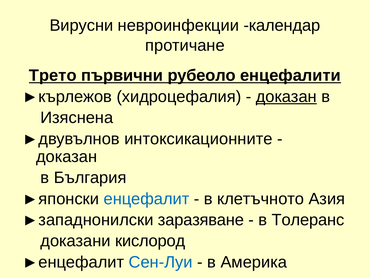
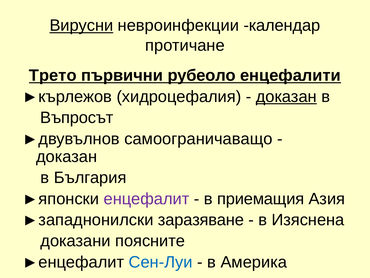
Вирусни underline: none -> present (81, 26)
Изяснена: Изяснена -> Въпросът (77, 118)
интоксикационните: интоксикационните -> самоограничаващо (198, 139)
енцефалит colour: blue -> purple (146, 198)
клетъчното: клетъчното -> приемащия (261, 198)
Толеранс: Толеранс -> Изяснена (308, 220)
кислород: кислород -> поясните (150, 241)
